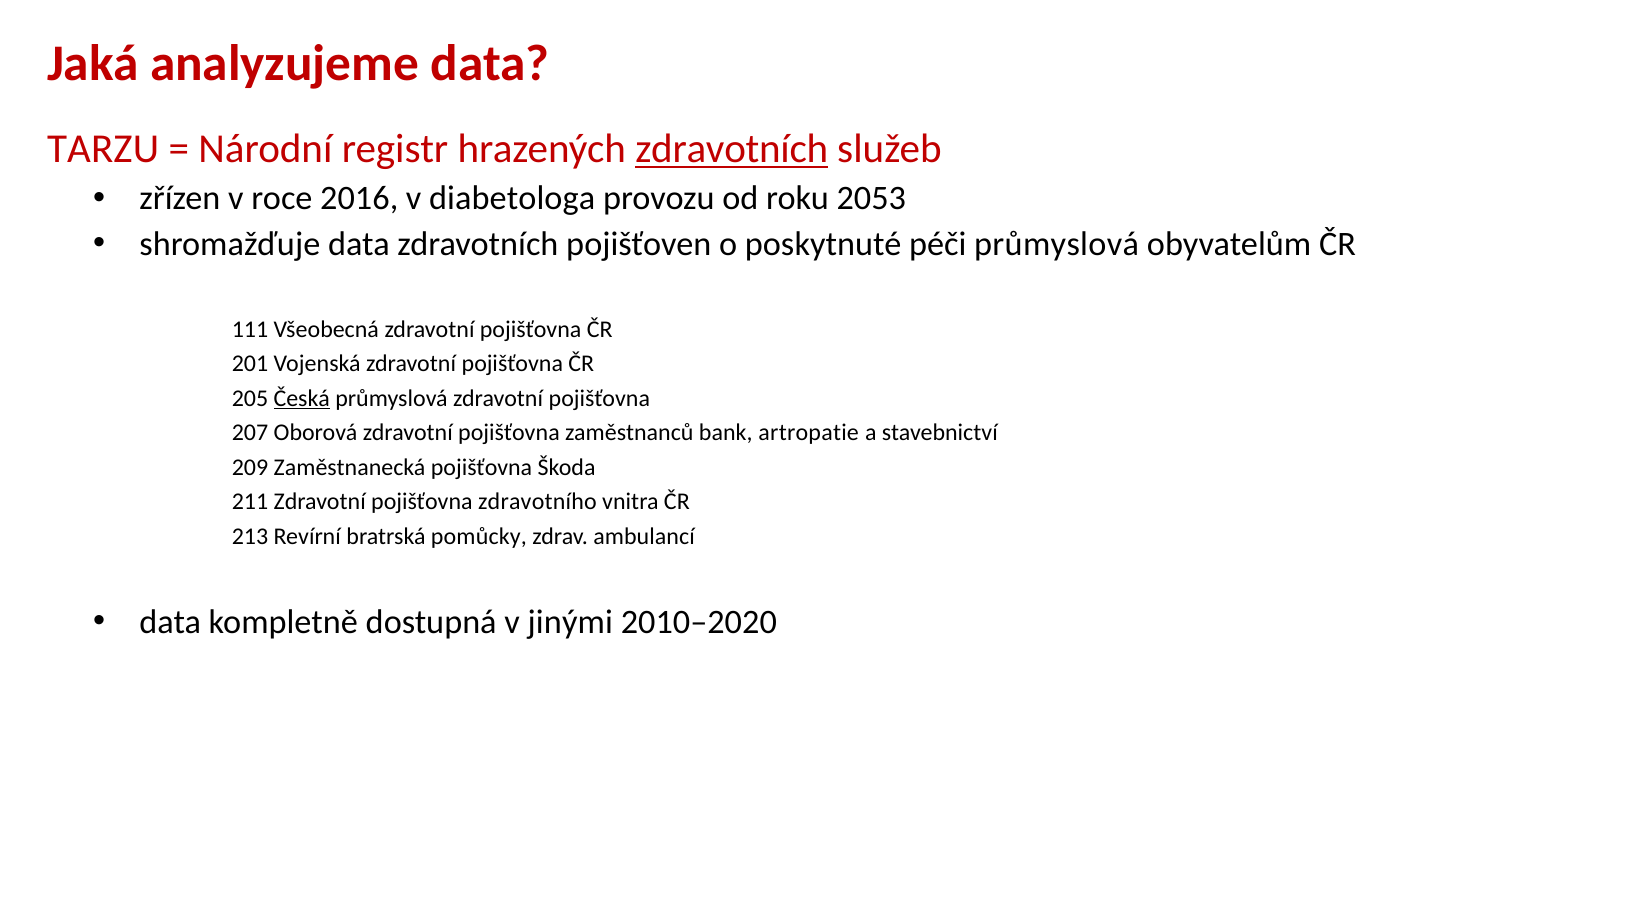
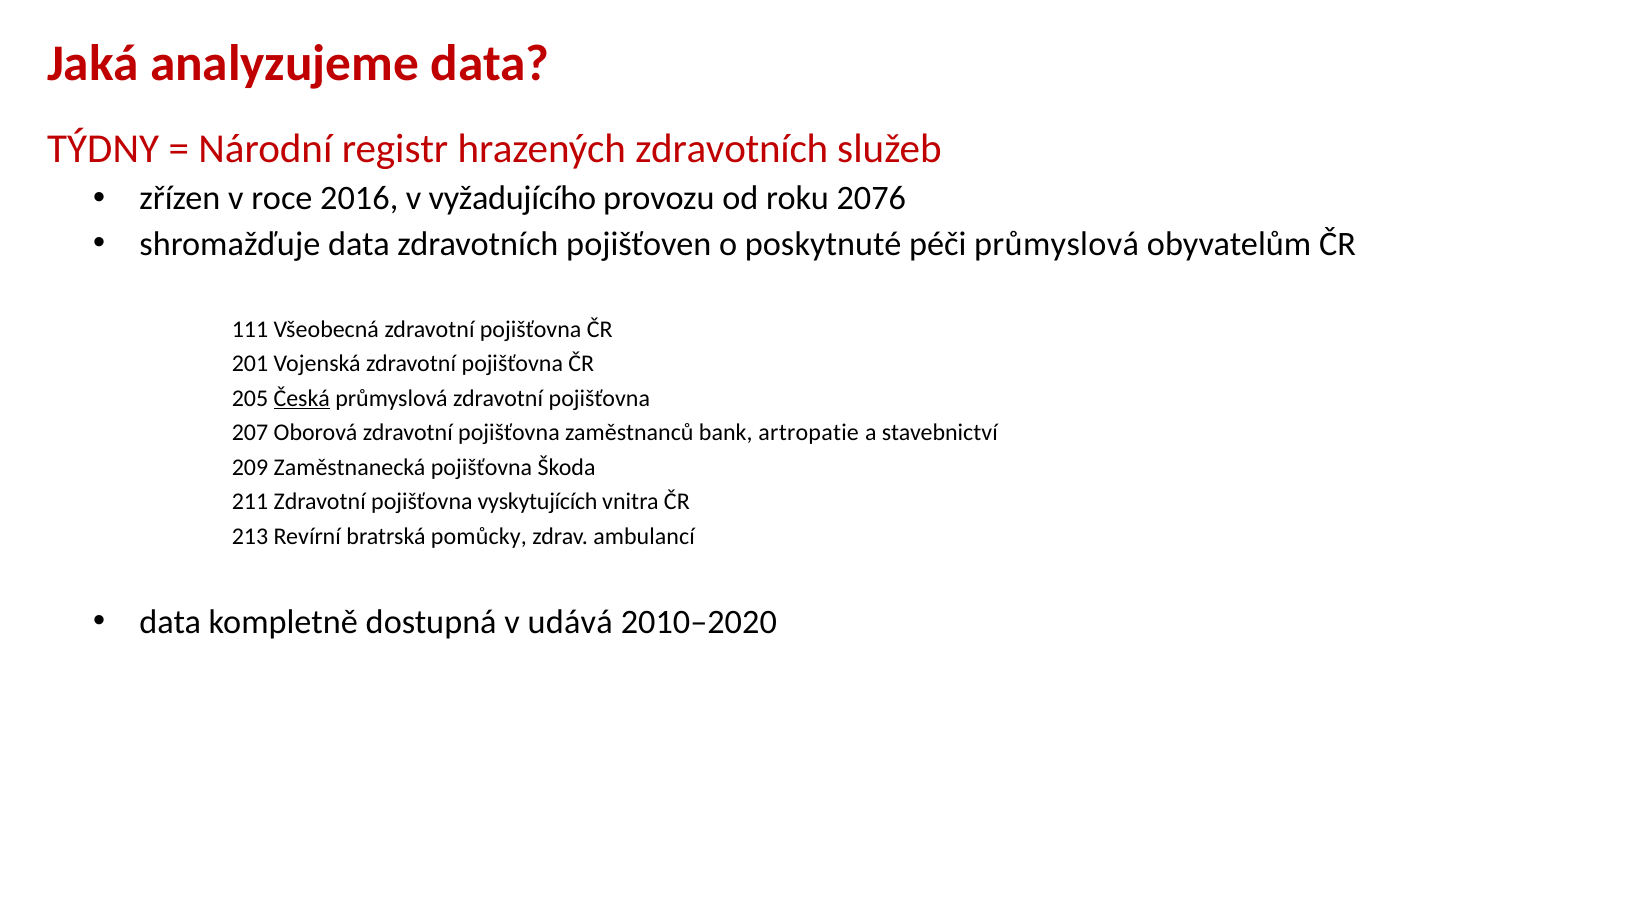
TARZU: TARZU -> TÝDNY (103, 149)
zdravotních underline: present -> none (732, 149)
diabetologa: diabetologa -> vyžadujícího (512, 198)
2053: 2053 -> 2076 (871, 198)
zdravotního: zdravotního -> vyskytujících (538, 502)
jinými: jinými -> udává (570, 622)
